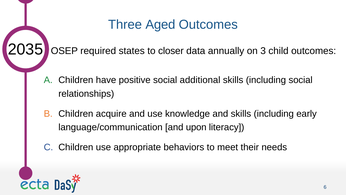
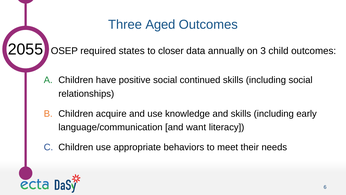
2035: 2035 -> 2055 (25, 49)
additional: additional -> continued (200, 80)
upon: upon -> want (196, 127)
